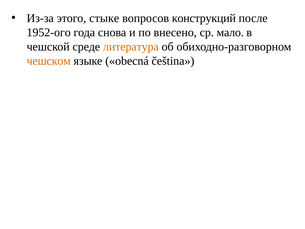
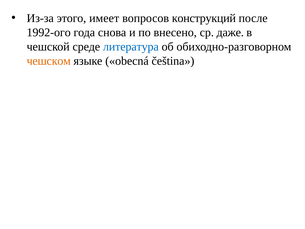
стыке: стыке -> имеет (104, 18)
1952-ого: 1952-ого -> 1992-ого (49, 32)
мало: мало -> даже (230, 32)
литература colour: orange -> blue (131, 47)
